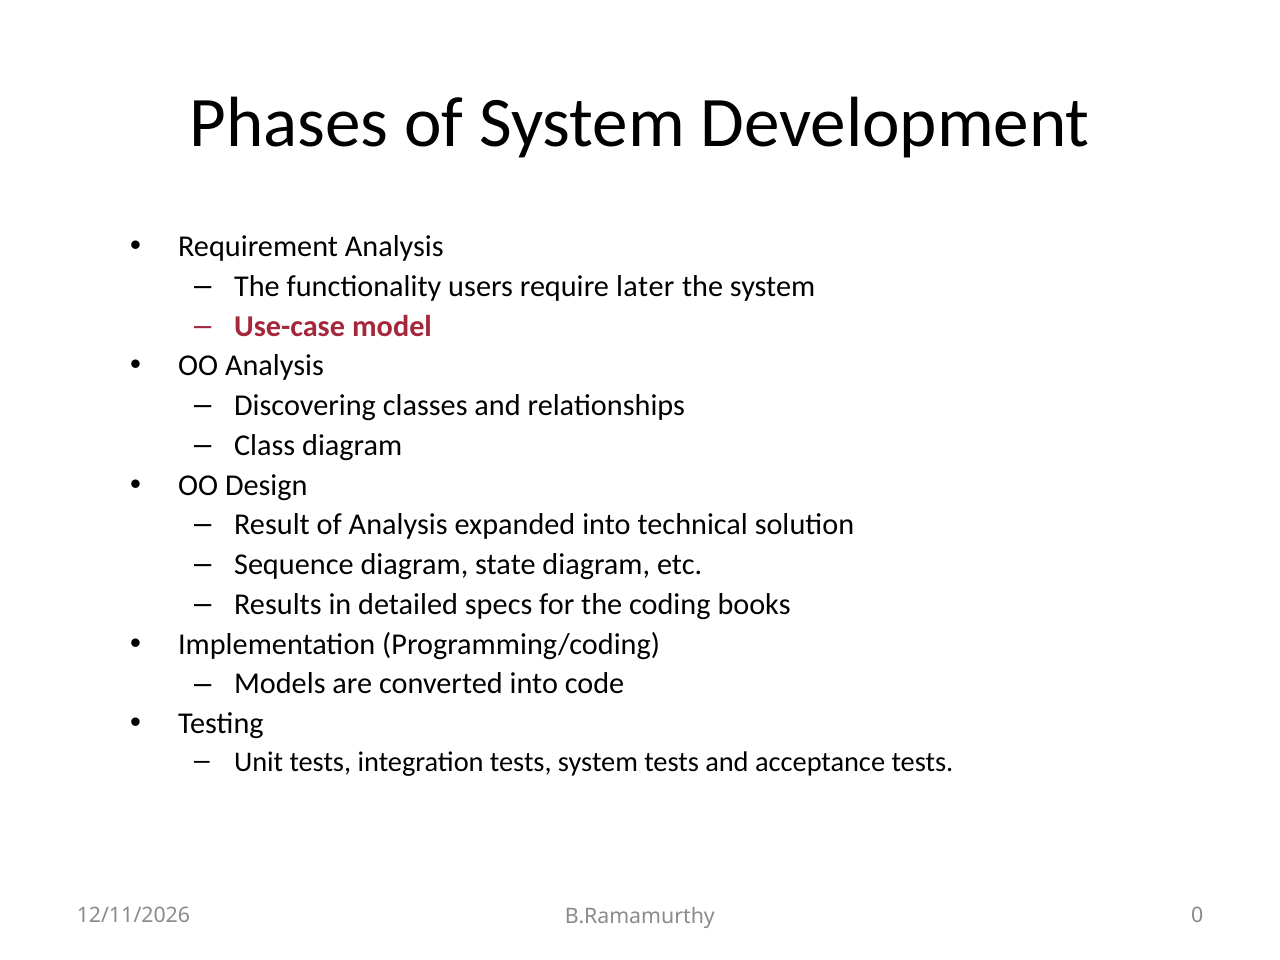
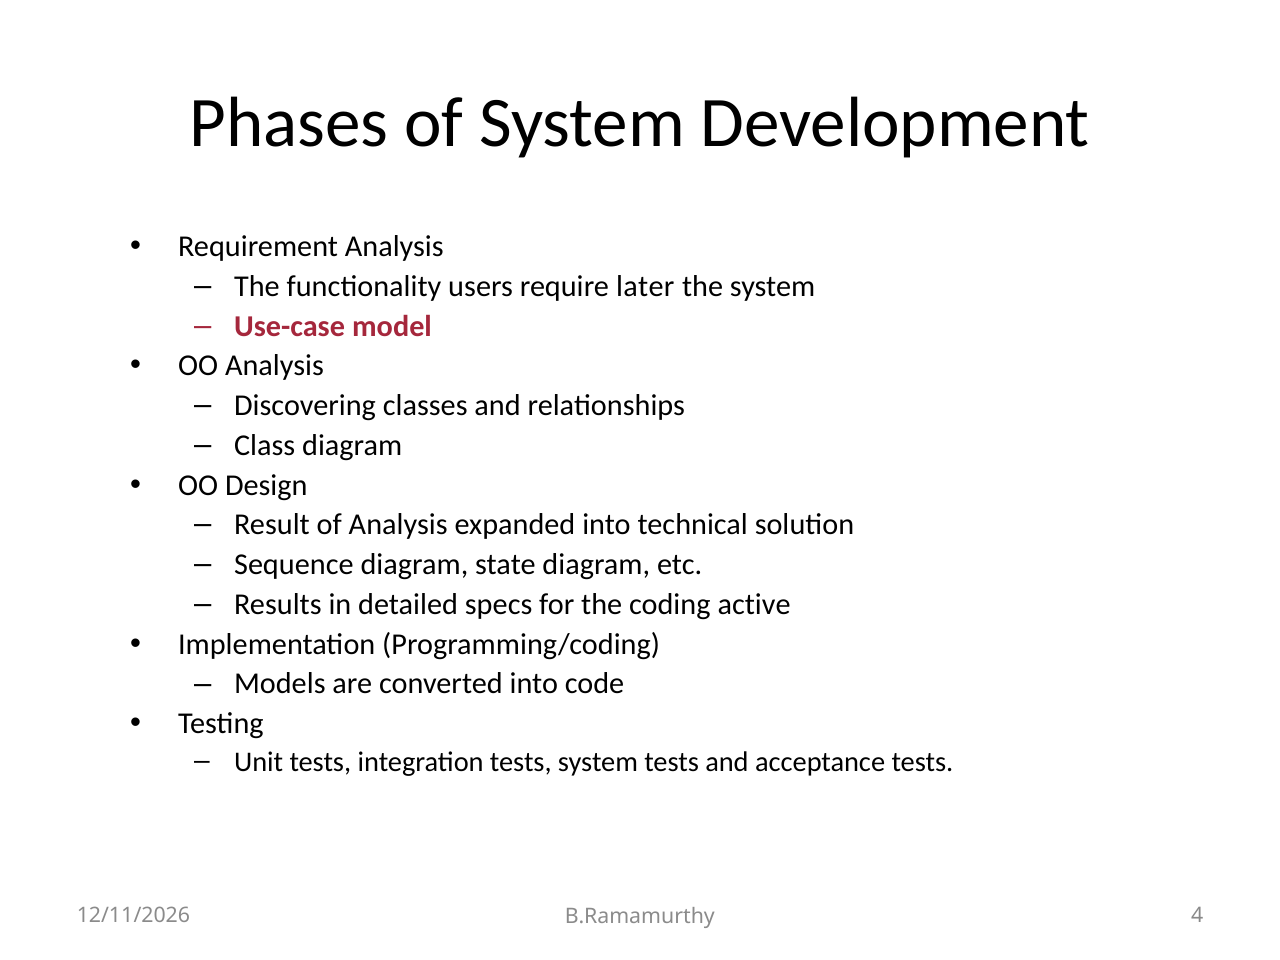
books: books -> active (754, 604)
0: 0 -> 4 (1197, 915)
